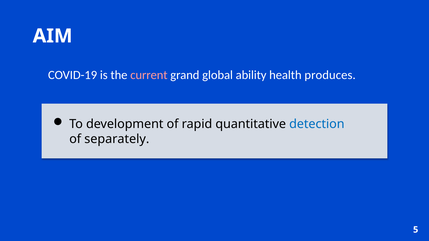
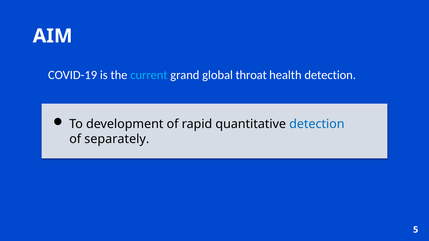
current colour: pink -> light blue (149, 75)
ability: ability -> throat (251, 75)
health produces: produces -> detection (330, 75)
